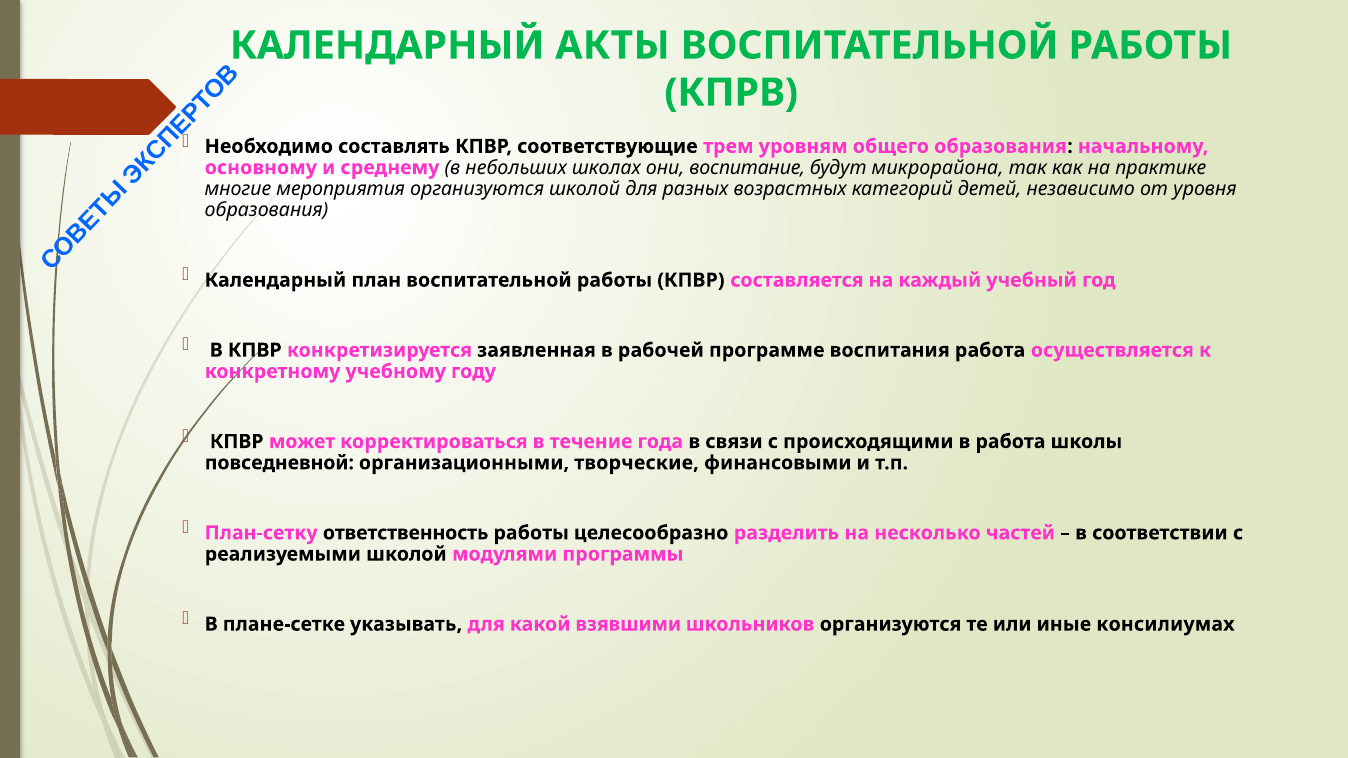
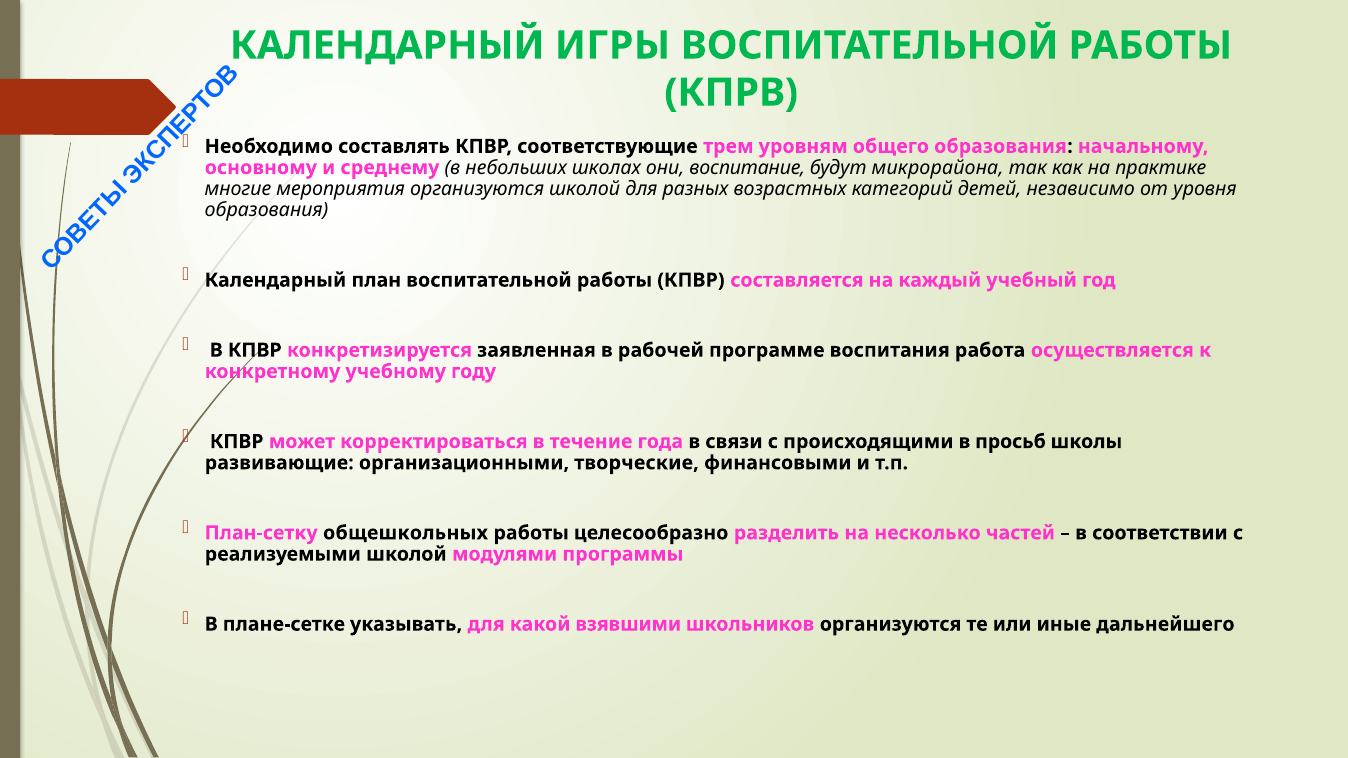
АКТЫ: АКТЫ -> ИГРЫ (613, 46)
в работа: работа -> просьб (1011, 442)
повседневной: повседневной -> развивающие (279, 463)
ответственность: ответственность -> общешкольных (405, 533)
консилиумах: консилиумах -> дальнейшего (1165, 624)
